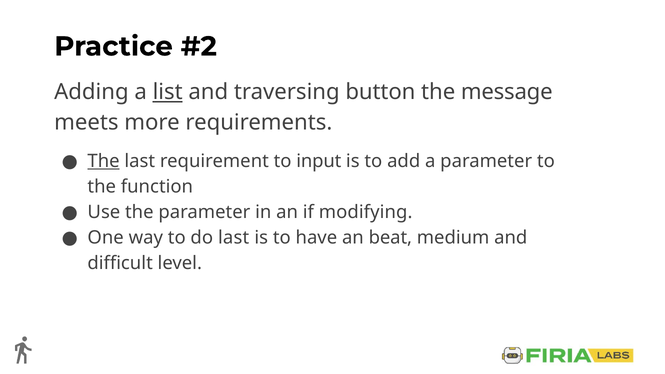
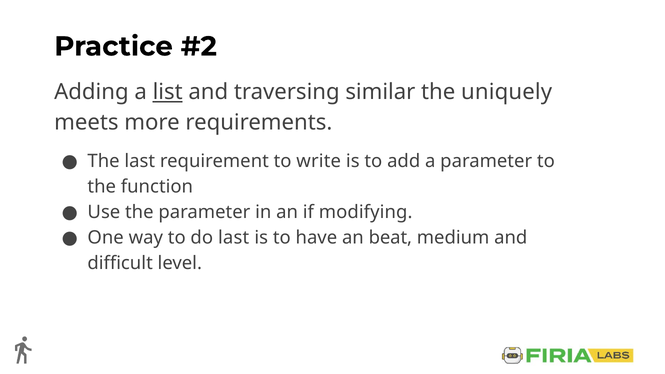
button: button -> similar (380, 92)
message: message -> uniquely (507, 92)
The underline: present -> none (104, 161)
input: input -> write (319, 161)
